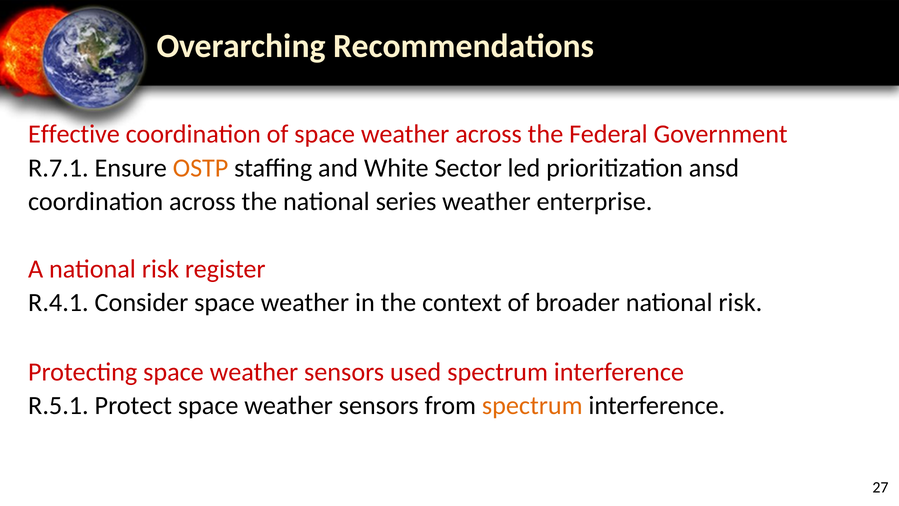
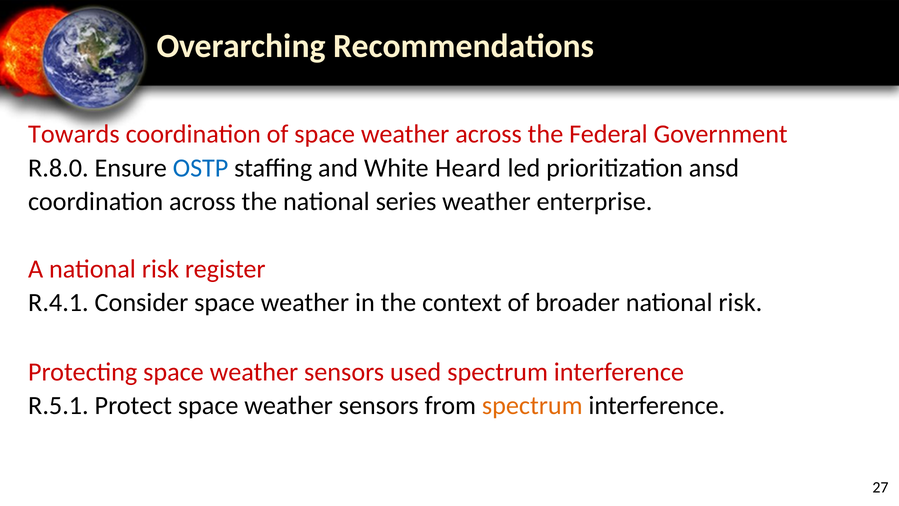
Effective: Effective -> Towards (74, 134)
R.7.1: R.7.1 -> R.8.0 (58, 168)
OSTP colour: orange -> blue (201, 168)
Sector: Sector -> Heard (468, 168)
